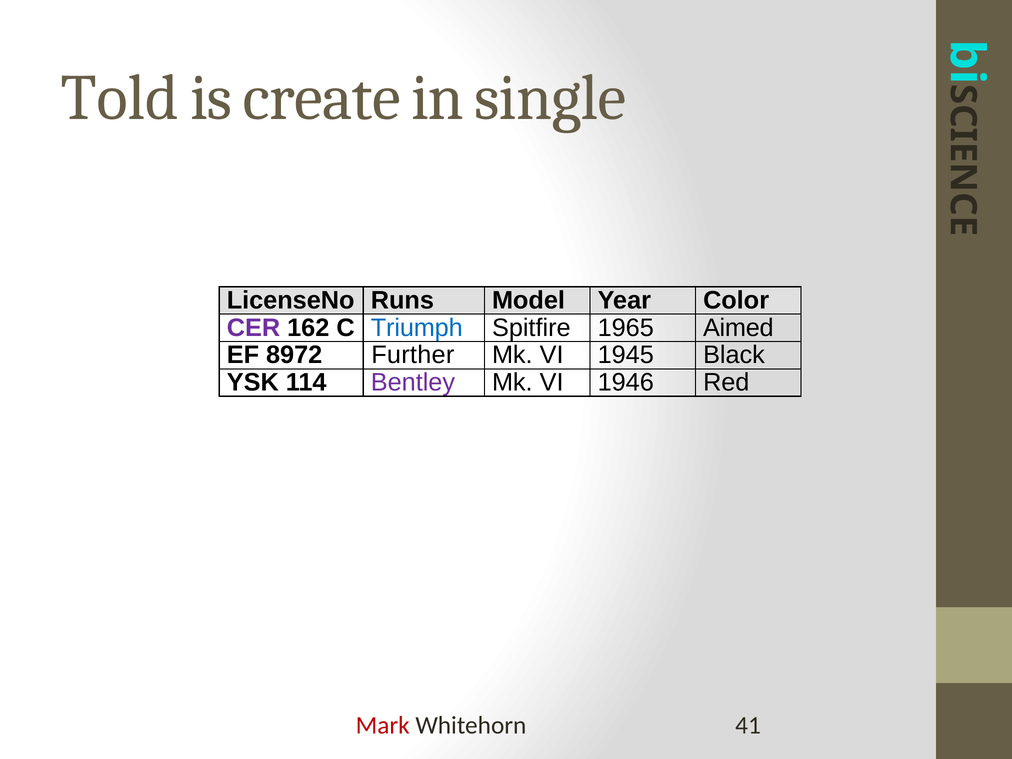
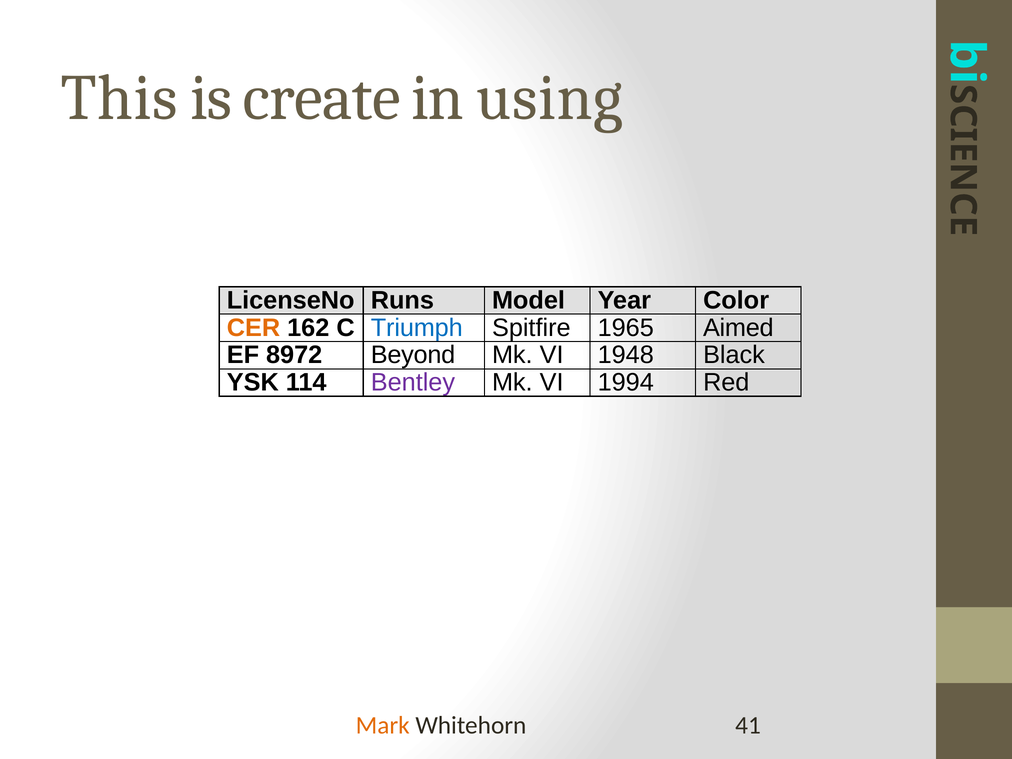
Told: Told -> This (119, 98)
single: single -> using (550, 98)
CER colour: purple -> orange (254, 328)
Further: Further -> Beyond (413, 355)
1945: 1945 -> 1948 (626, 355)
1946: 1946 -> 1994 (626, 383)
Mark colour: red -> orange (383, 725)
